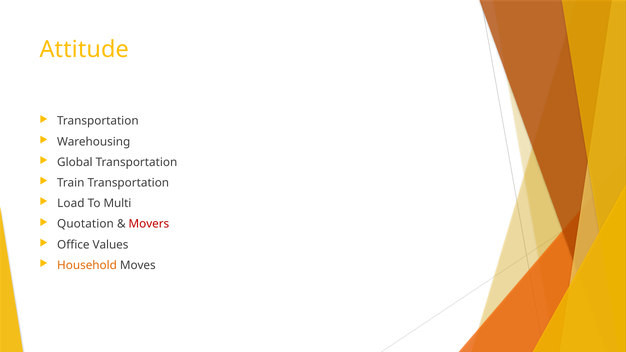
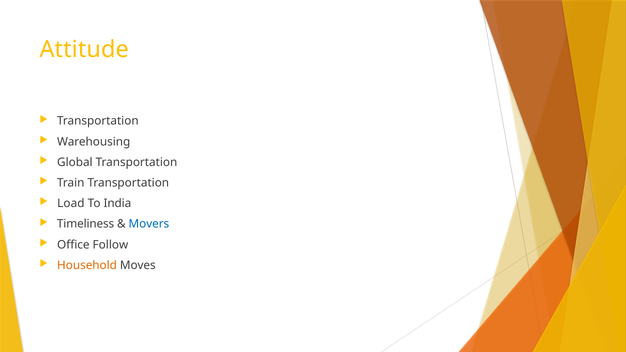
Multi: Multi -> India (117, 204)
Quotation: Quotation -> Timeliness (86, 224)
Movers colour: red -> blue (149, 224)
Values: Values -> Follow (110, 245)
